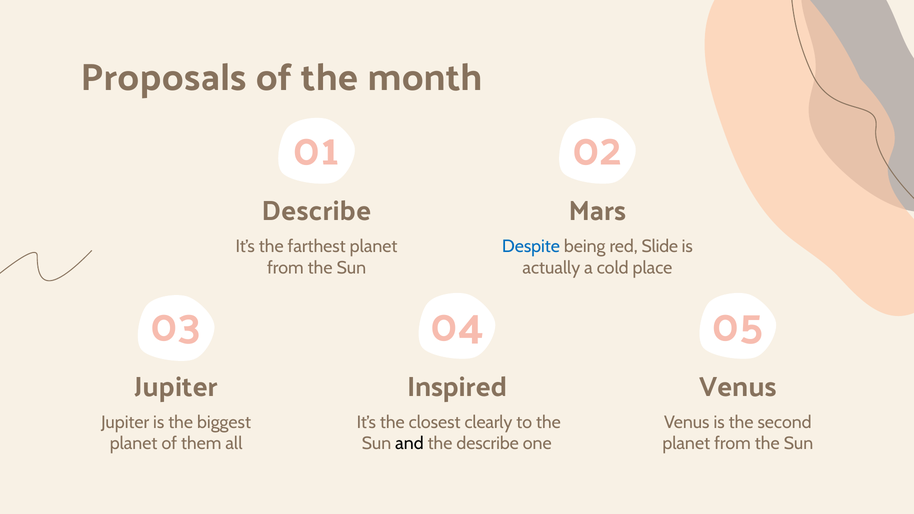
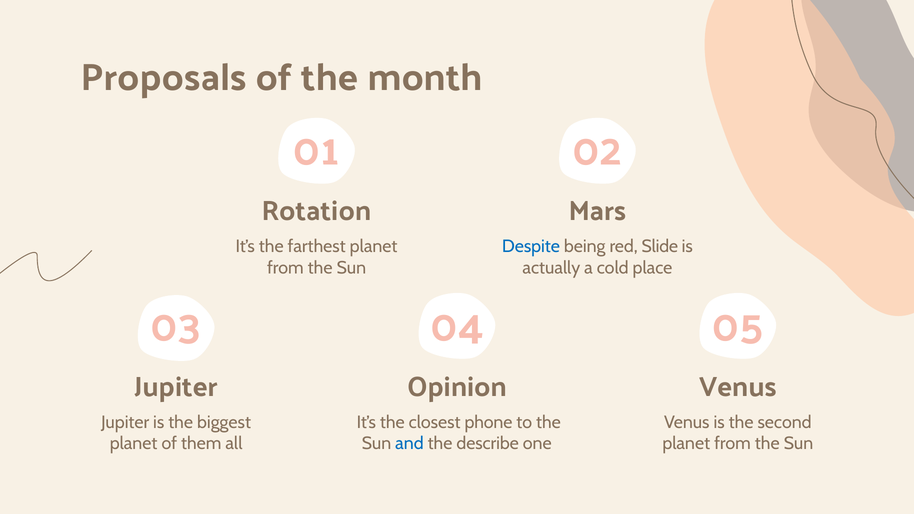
Describe: Describe -> Rotation (317, 211)
Inspired: Inspired -> Opinion (457, 387)
clearly: clearly -> phone (488, 422)
and colour: black -> blue (409, 444)
